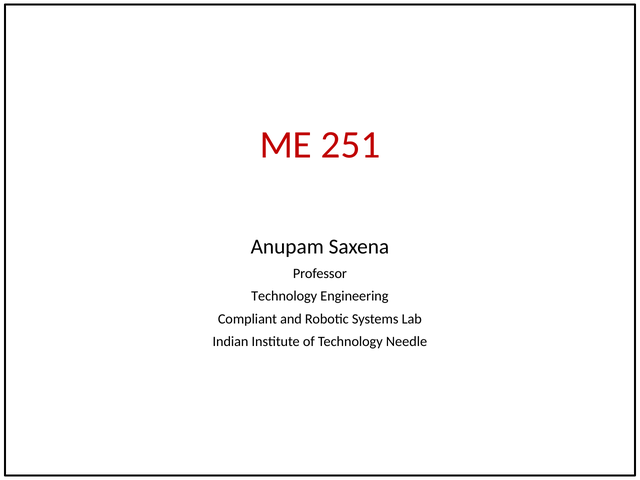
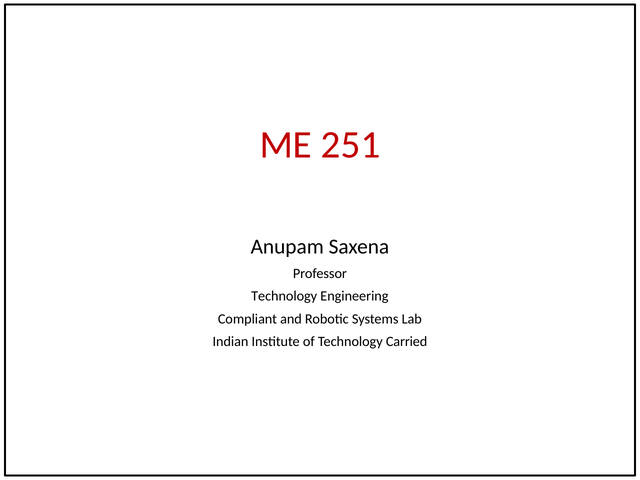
Needle: Needle -> Carried (407, 342)
